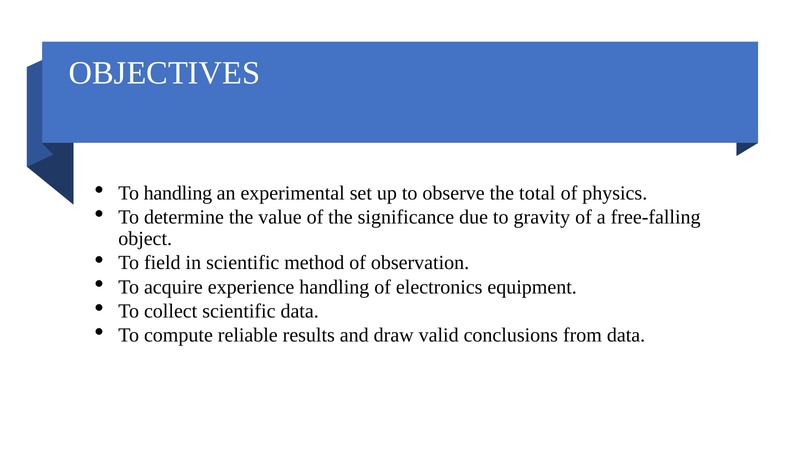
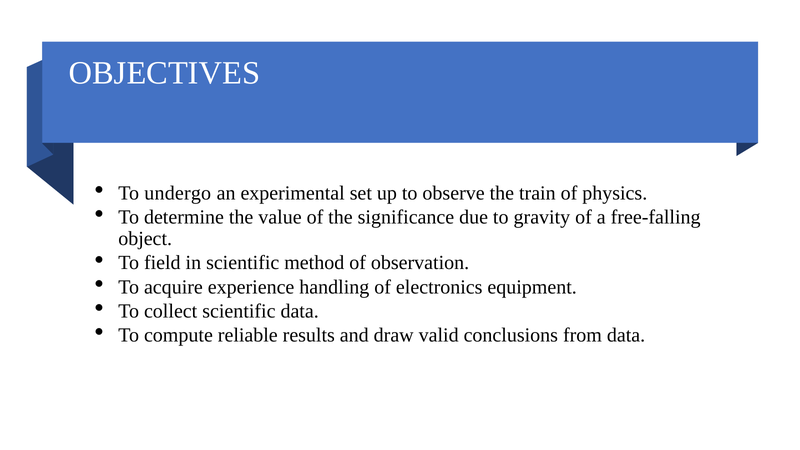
To handling: handling -> undergo (178, 193)
total: total -> train (537, 193)
